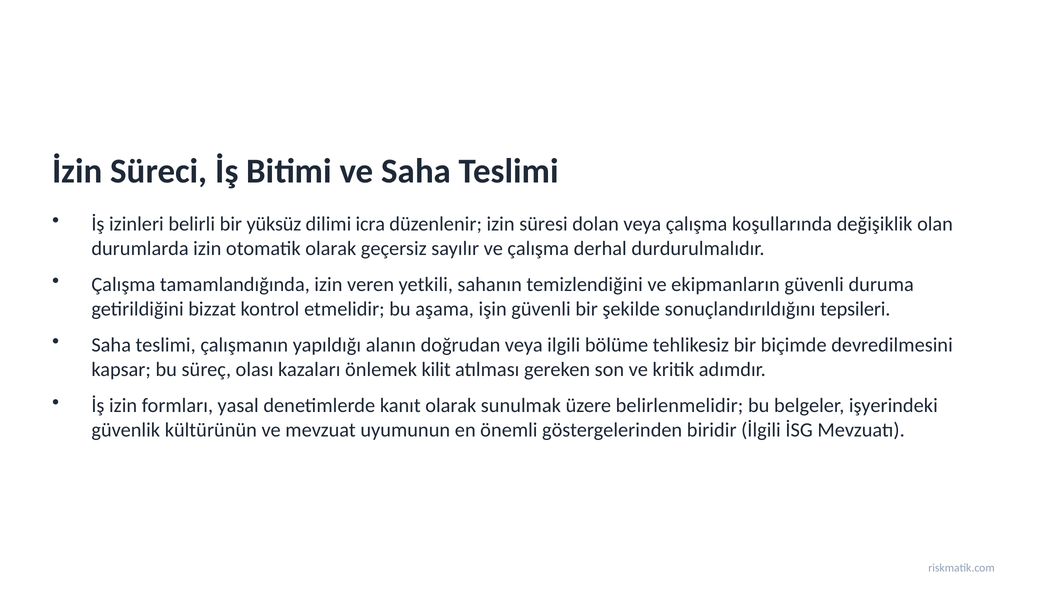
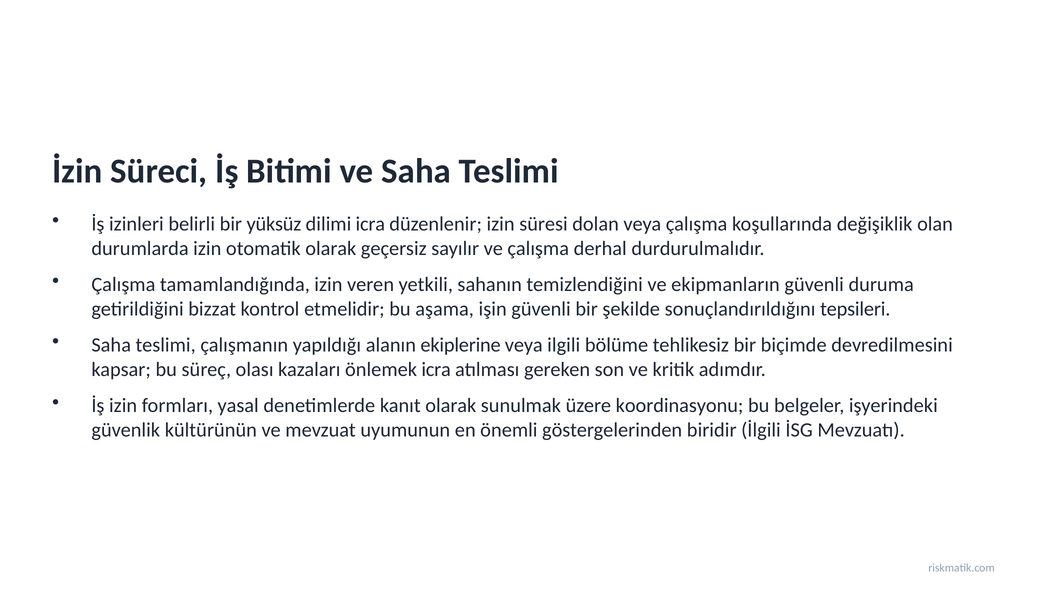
doğrudan: doğrudan -> ekiplerine (461, 345)
önlemek kilit: kilit -> icra (436, 370)
belirlenmelidir: belirlenmelidir -> koordinasyonu (680, 406)
